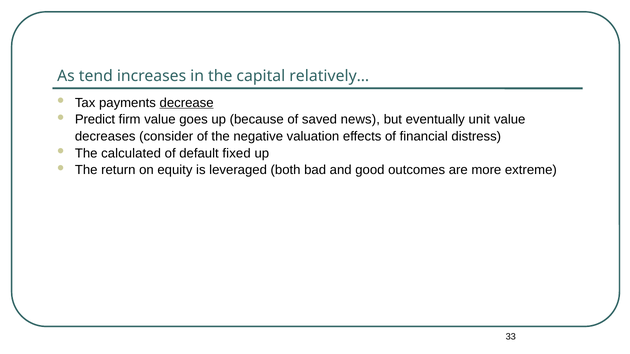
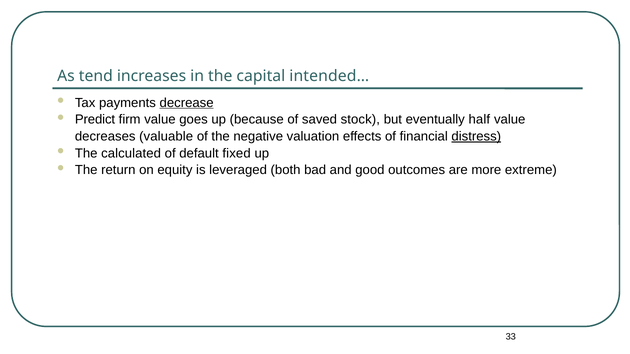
relatively…: relatively… -> intended… (329, 76)
news: news -> stock (360, 120)
unit: unit -> half (479, 120)
consider: consider -> valuable (166, 137)
distress underline: none -> present (476, 137)
